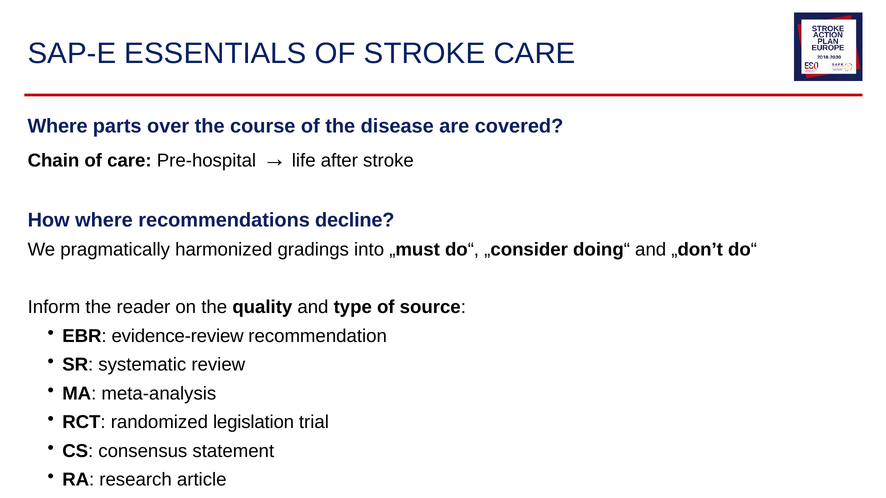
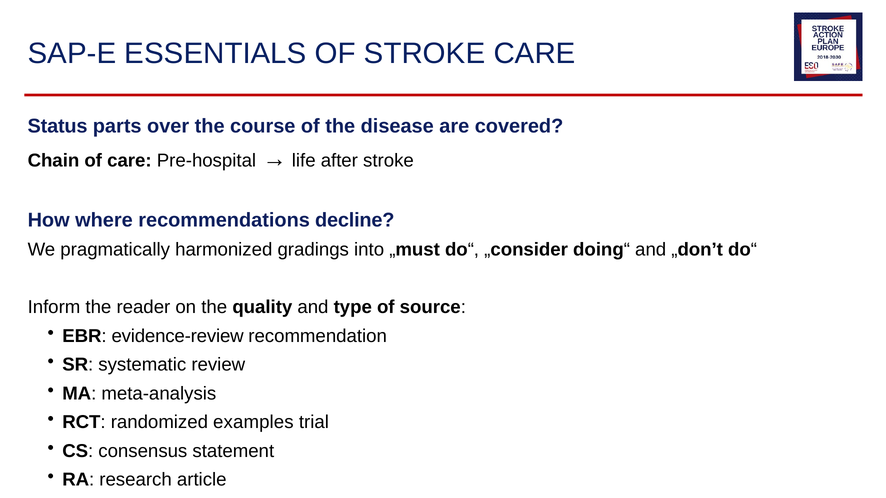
Where: Where -> Status (58, 126)
legislation: legislation -> examples (253, 422)
